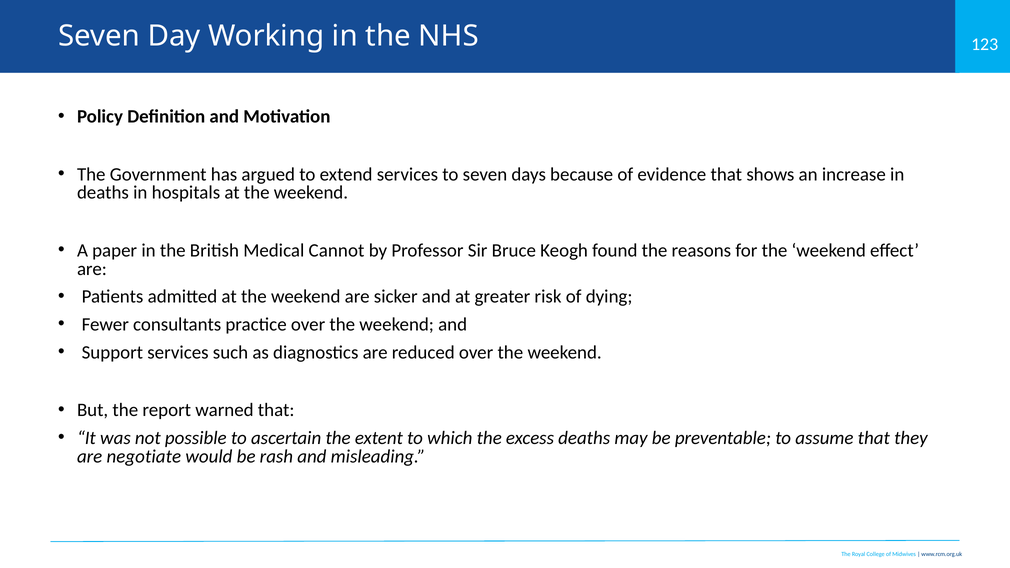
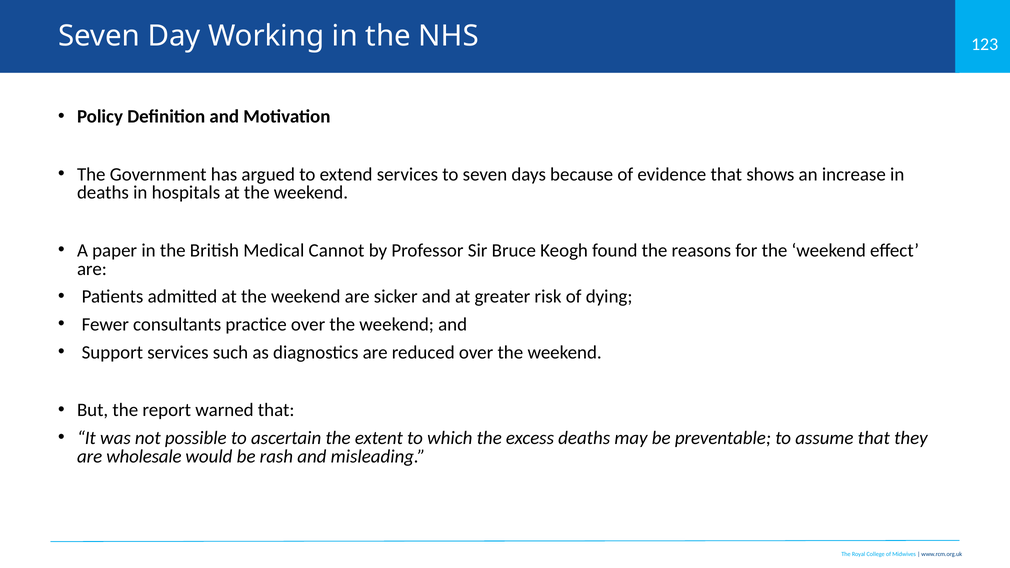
negotiate: negotiate -> wholesale (144, 456)
